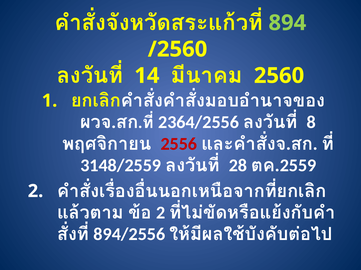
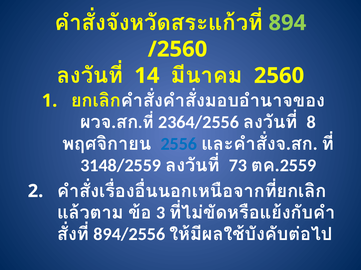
2556 colour: red -> blue (179, 144)
28: 28 -> 73 (238, 166)
2: 2 -> 3 (161, 213)
